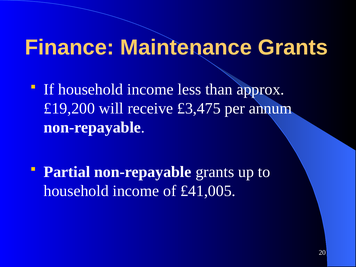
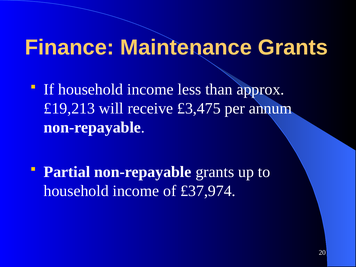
£19,200: £19,200 -> £19,213 (69, 109)
£41,005: £41,005 -> £37,974 (208, 191)
